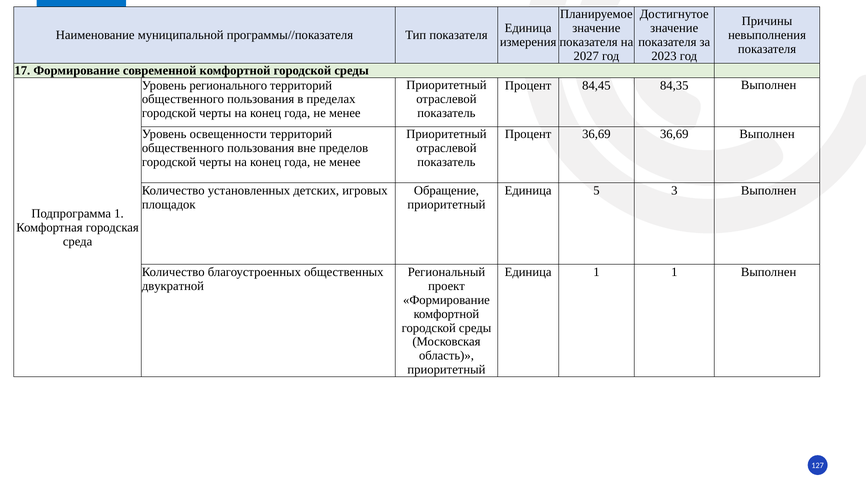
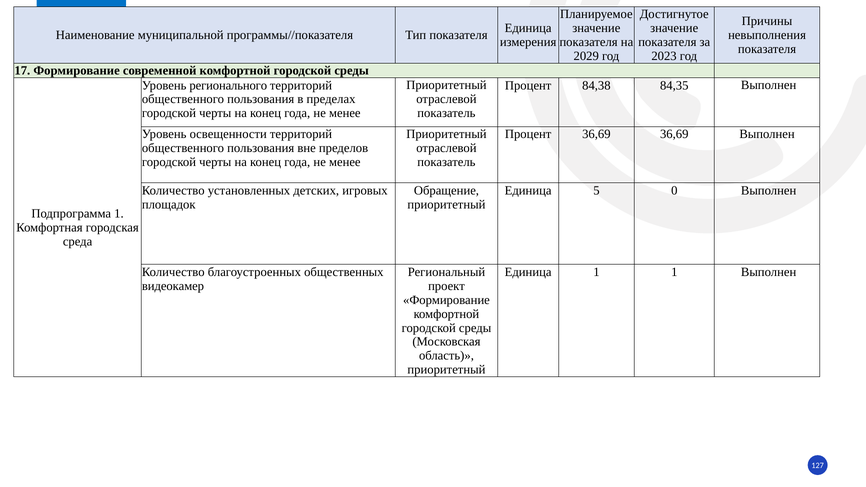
2027: 2027 -> 2029 (586, 56)
84,45: 84,45 -> 84,38 (596, 85)
3: 3 -> 0 (674, 191)
двукратной: двукратной -> видеокамер (173, 286)
